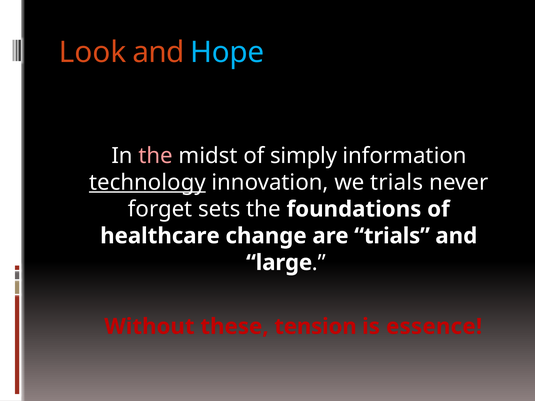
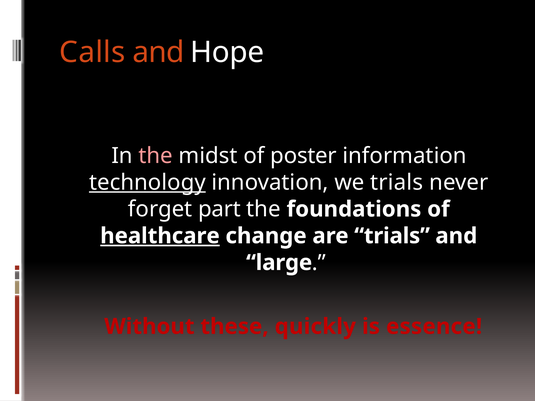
Look: Look -> Calls (92, 53)
Hope colour: light blue -> white (227, 53)
simply: simply -> poster (304, 156)
sets: sets -> part (219, 209)
healthcare underline: none -> present (160, 236)
tension: tension -> quickly (315, 327)
